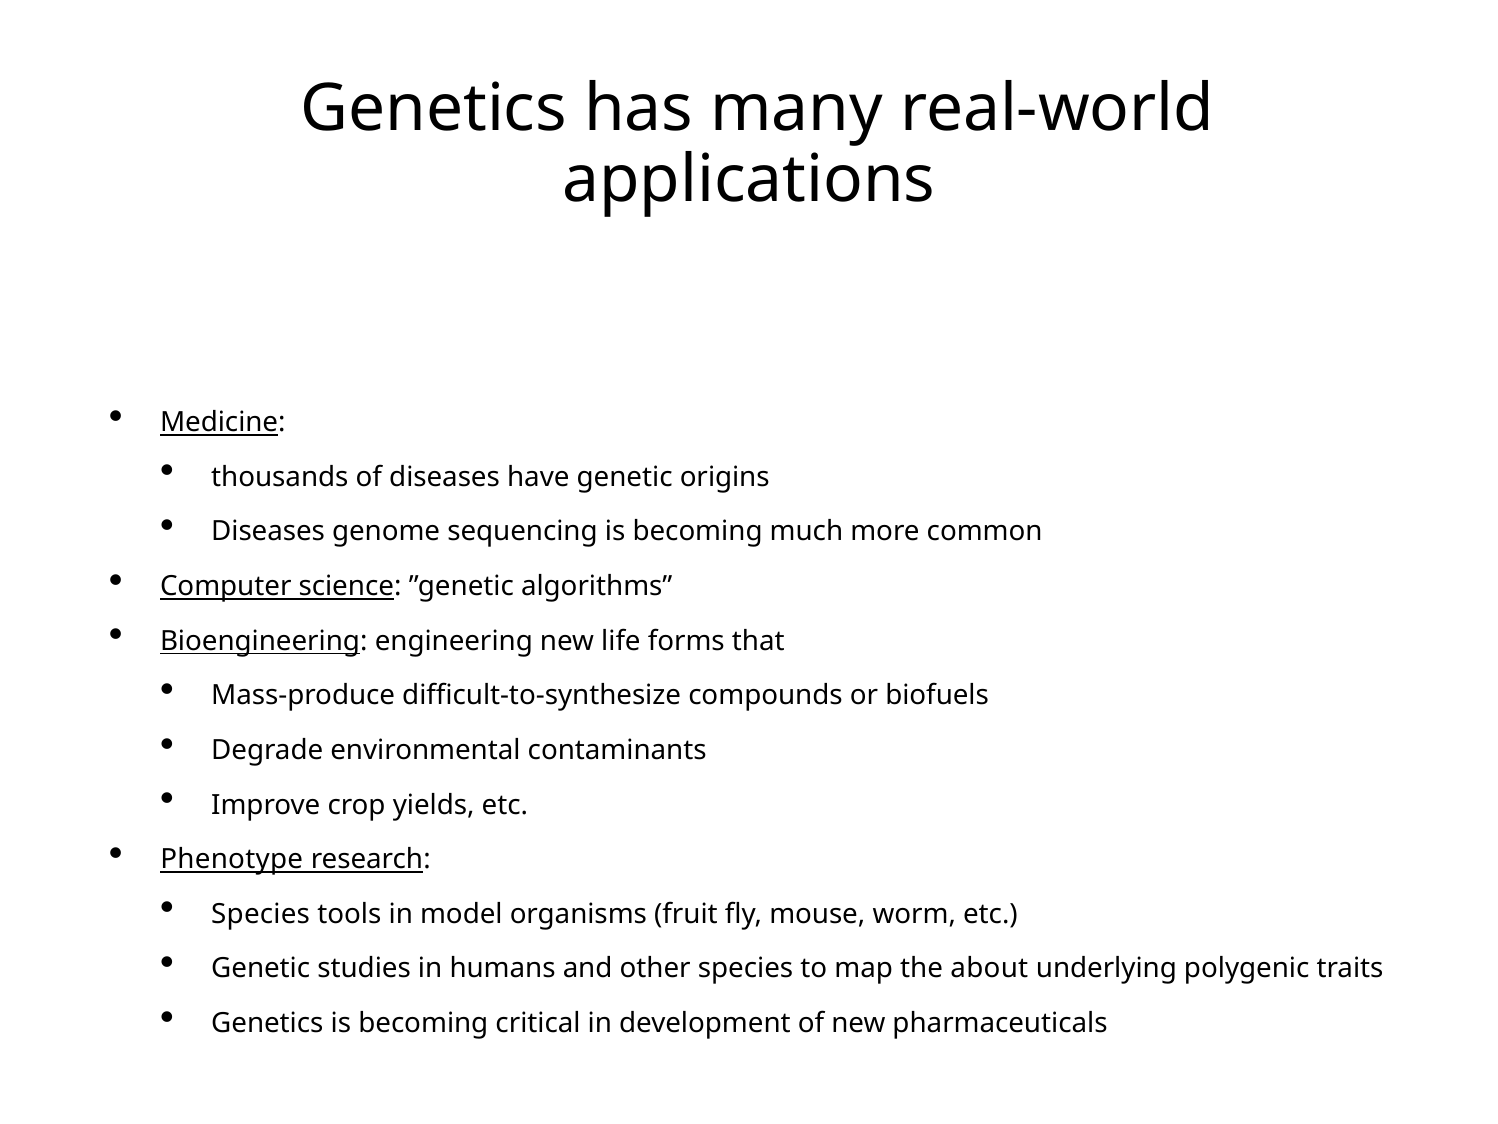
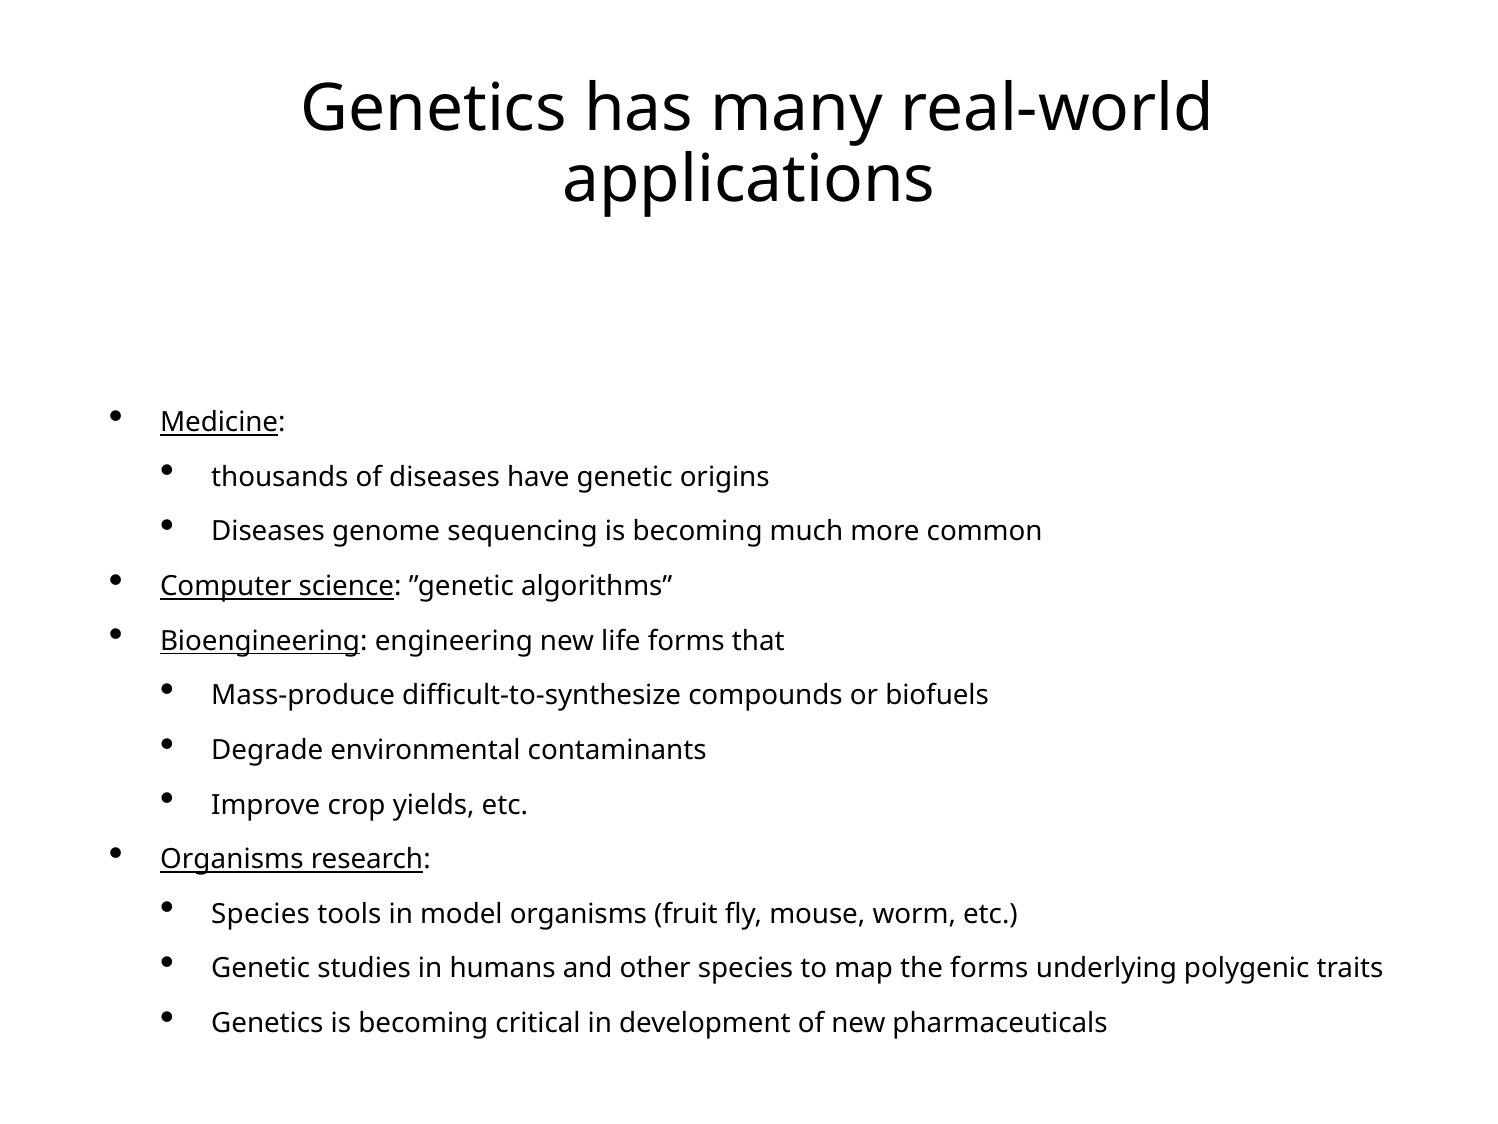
Phenotype: Phenotype -> Organisms (232, 859)
the about: about -> forms (989, 968)
